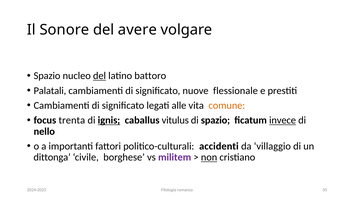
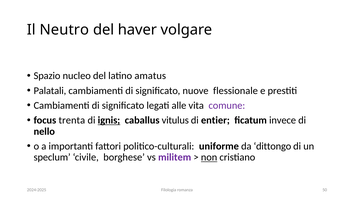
Sonore: Sonore -> Neutro (64, 30)
avere: avere -> haver (137, 30)
del underline: present -> none (100, 76)
battoro: battoro -> amatus (150, 76)
comune colour: orange -> purple (227, 106)
di spazio: spazio -> entier (215, 120)
invece underline: present -> none (283, 120)
accidenti: accidenti -> uniforme (219, 146)
villaggio: villaggio -> dittongo (272, 146)
dittonga: dittonga -> speclum (52, 157)
